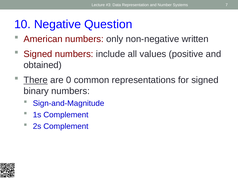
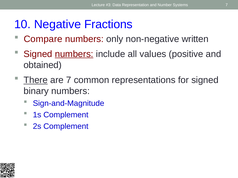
Question: Question -> Fractions (108, 24)
American: American -> Compare (43, 39)
numbers underline: none -> present (74, 54)
are 0: 0 -> 7 (69, 80)
